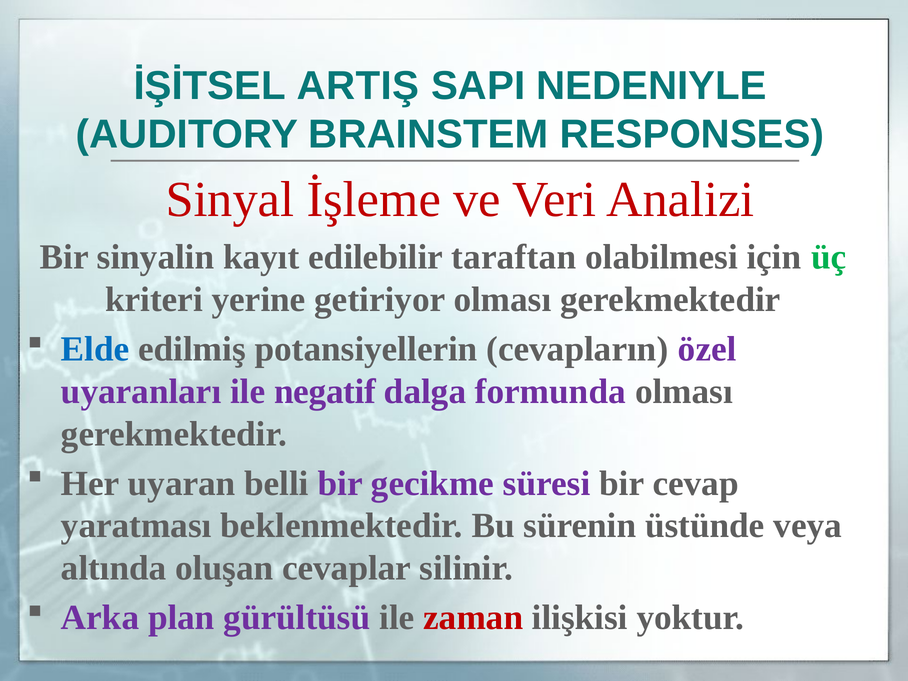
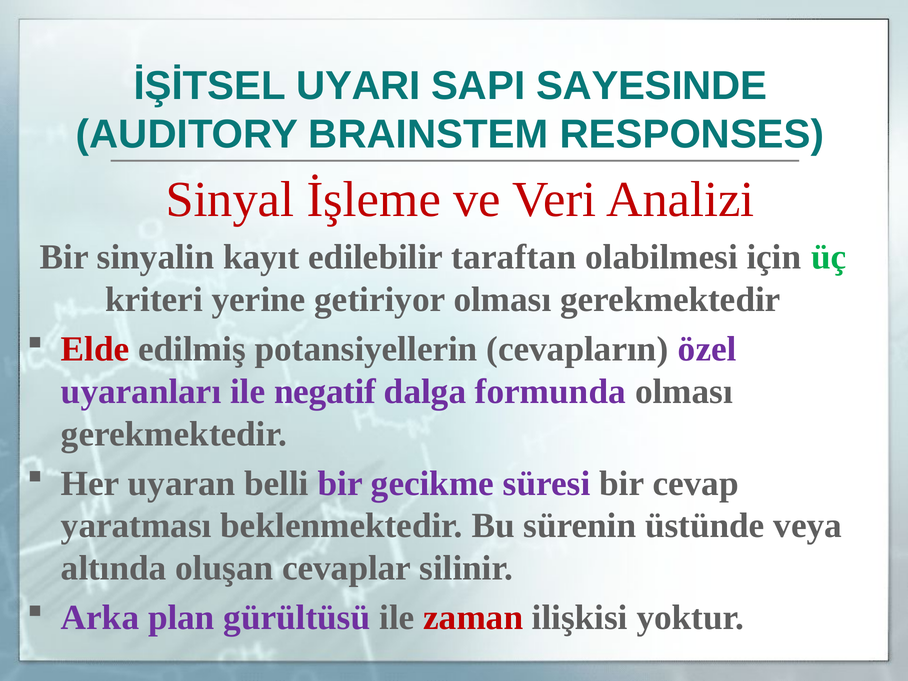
ARTIŞ: ARTIŞ -> UYARI (358, 86)
NEDENIYLE: NEDENIYLE -> SAYESINDE (652, 86)
Elde colour: blue -> red (95, 349)
